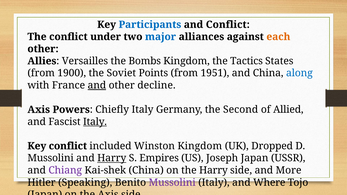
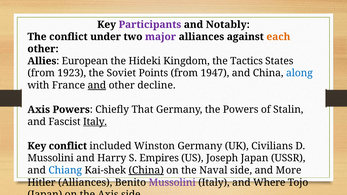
Participants colour: blue -> purple (150, 25)
and Conflict: Conflict -> Notably (228, 25)
major colour: blue -> purple (161, 37)
Versailles: Versailles -> European (85, 61)
Bombs: Bombs -> Hideki (145, 61)
1900: 1900 -> 1923 (72, 73)
1951: 1951 -> 1947 (215, 73)
Chiefly Italy: Italy -> That (143, 110)
the Second: Second -> Powers (241, 110)
Allied: Allied -> Stalin (288, 110)
Winston Kingdom: Kingdom -> Germany (200, 146)
Dropped: Dropped -> Civilians (272, 146)
Harry underline: present -> none (112, 158)
Chiang colour: purple -> blue (65, 170)
China underline: none -> present (146, 170)
the Harry: Harry -> Naval (213, 170)
Hitler Speaking: Speaking -> Alliances (85, 183)
